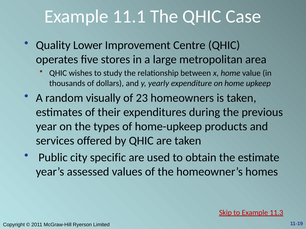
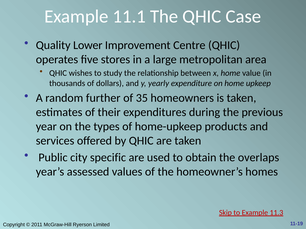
visually: visually -> further (103, 98)
23: 23 -> 35 (142, 98)
estimate: estimate -> overlaps (259, 158)
